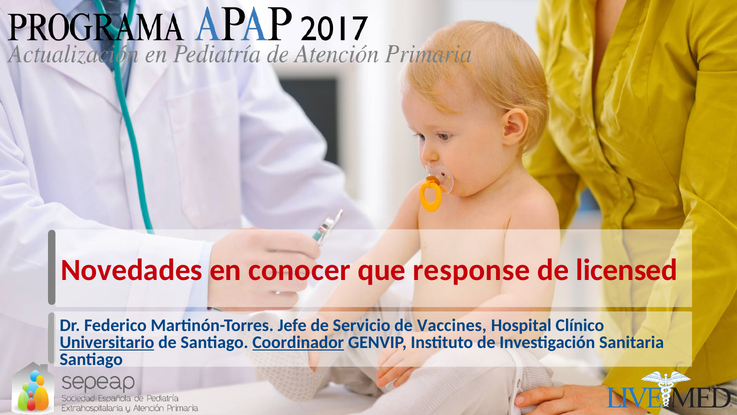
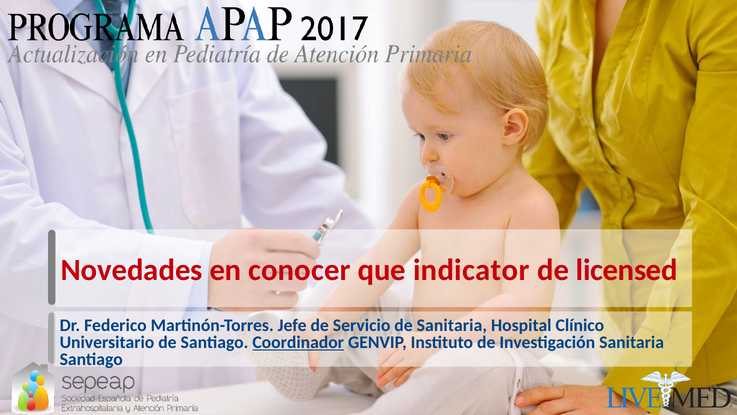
response: response -> indicator (471, 270)
de Vaccines: Vaccines -> Sanitaria (452, 325)
Universitario underline: present -> none (107, 342)
